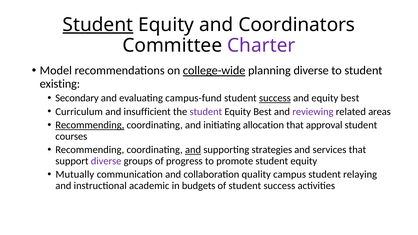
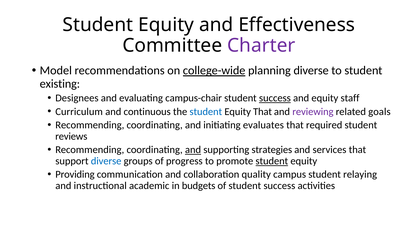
Student underline: present -> none (98, 25)
Coordinators: Coordinators -> Effectiveness (297, 25)
Secondary: Secondary -> Designees (77, 98)
campus-fund: campus-fund -> campus-chair (194, 98)
and equity best: best -> staff (350, 98)
insufficient: insufficient -> continuous (147, 112)
student colour: purple -> blue (206, 112)
Best: Best -> That (263, 112)
areas: areas -> goals (379, 112)
Recommending underline: present -> none (90, 125)
allocation: allocation -> evaluates (263, 125)
approval: approval -> required (324, 125)
courses: courses -> reviews (71, 136)
diverse colour: purple -> blue (106, 161)
student underline: none -> present (272, 161)
Mutually: Mutually -> Providing (75, 175)
